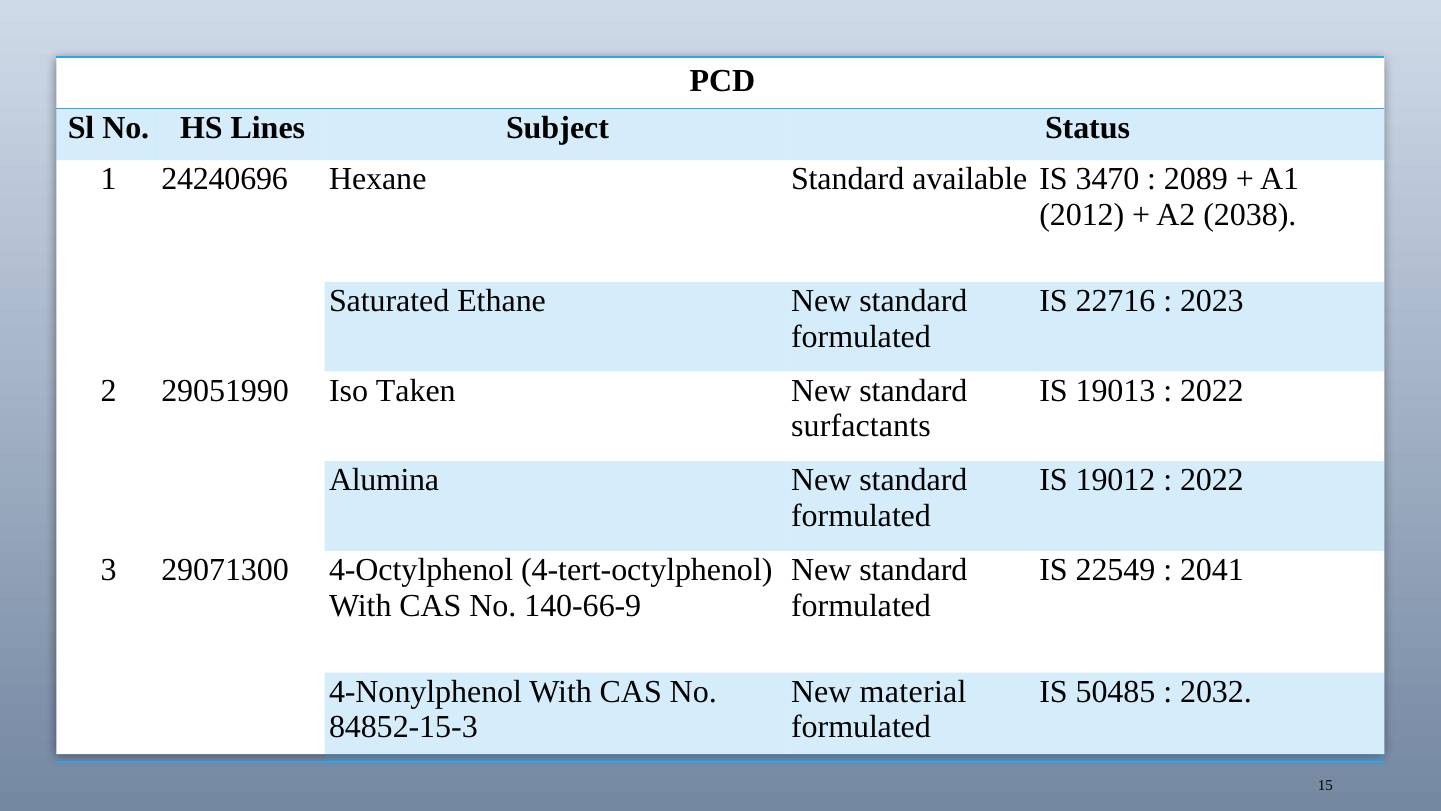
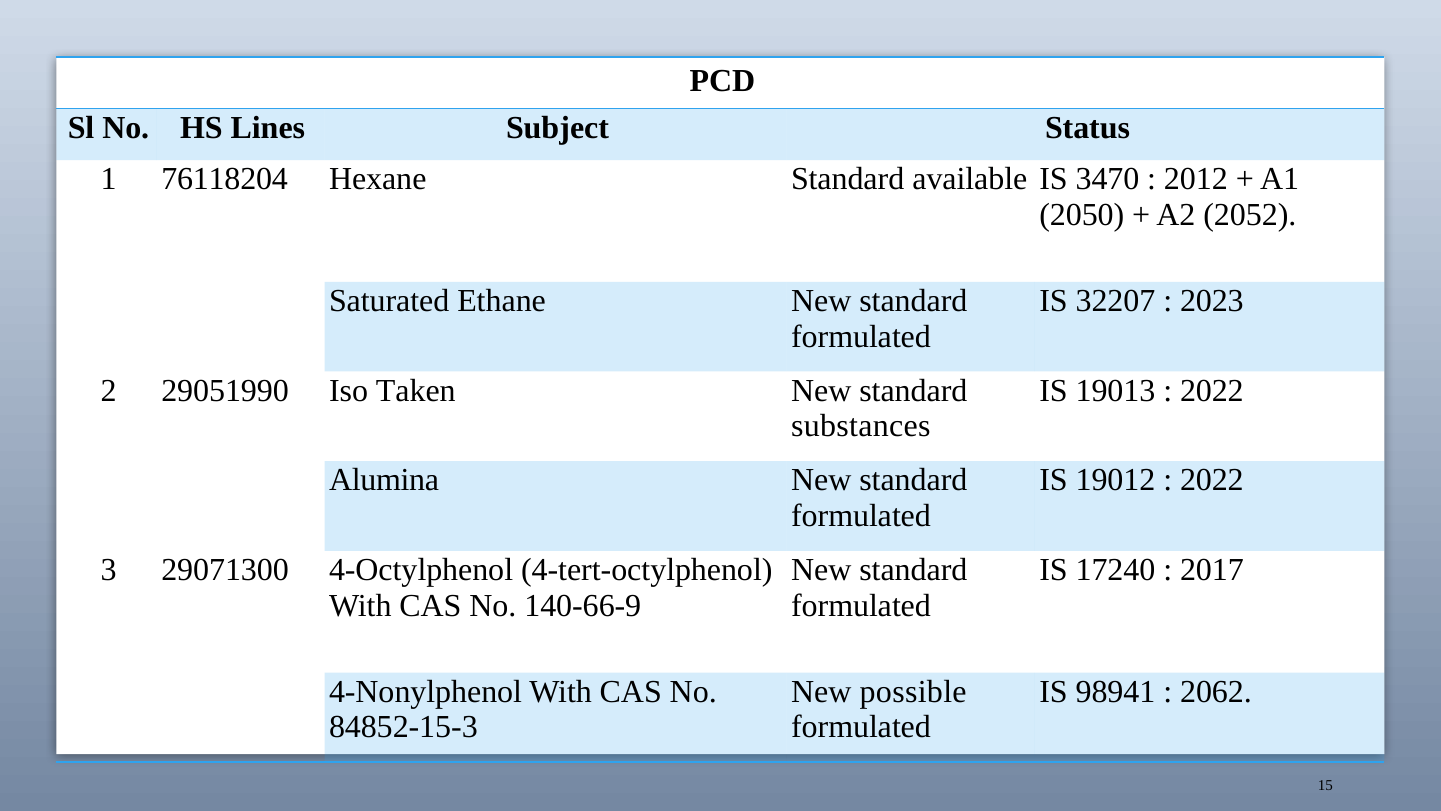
24240696: 24240696 -> 76118204 (225, 179)
2089: 2089 -> 2012 (1196, 179)
2012: 2012 -> 2050 (1082, 215)
2038: 2038 -> 2052 (1250, 215)
22716: 22716 -> 32207 (1115, 301)
surfactants: surfactants -> substances (861, 426)
22549: 22549 -> 17240 (1115, 570)
2041: 2041 -> 2017 (1212, 570)
material: material -> possible (913, 691)
50485: 50485 -> 98941 (1115, 691)
2032: 2032 -> 2062 (1216, 691)
